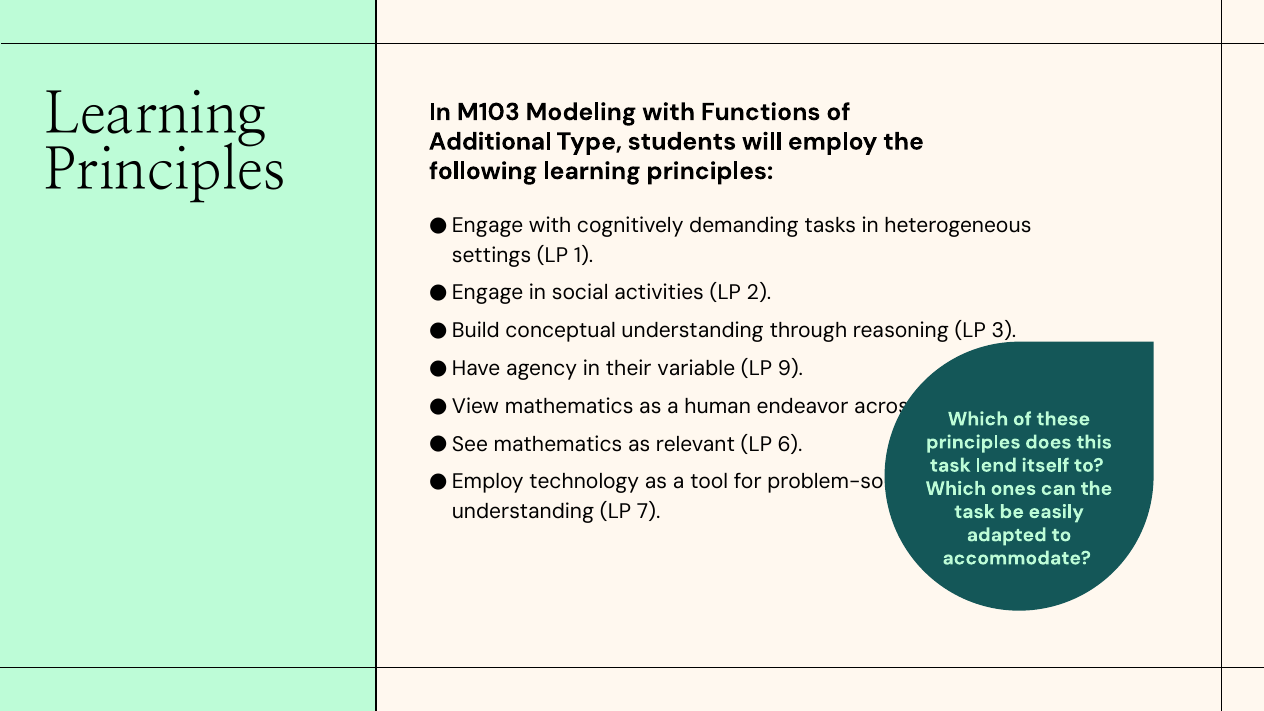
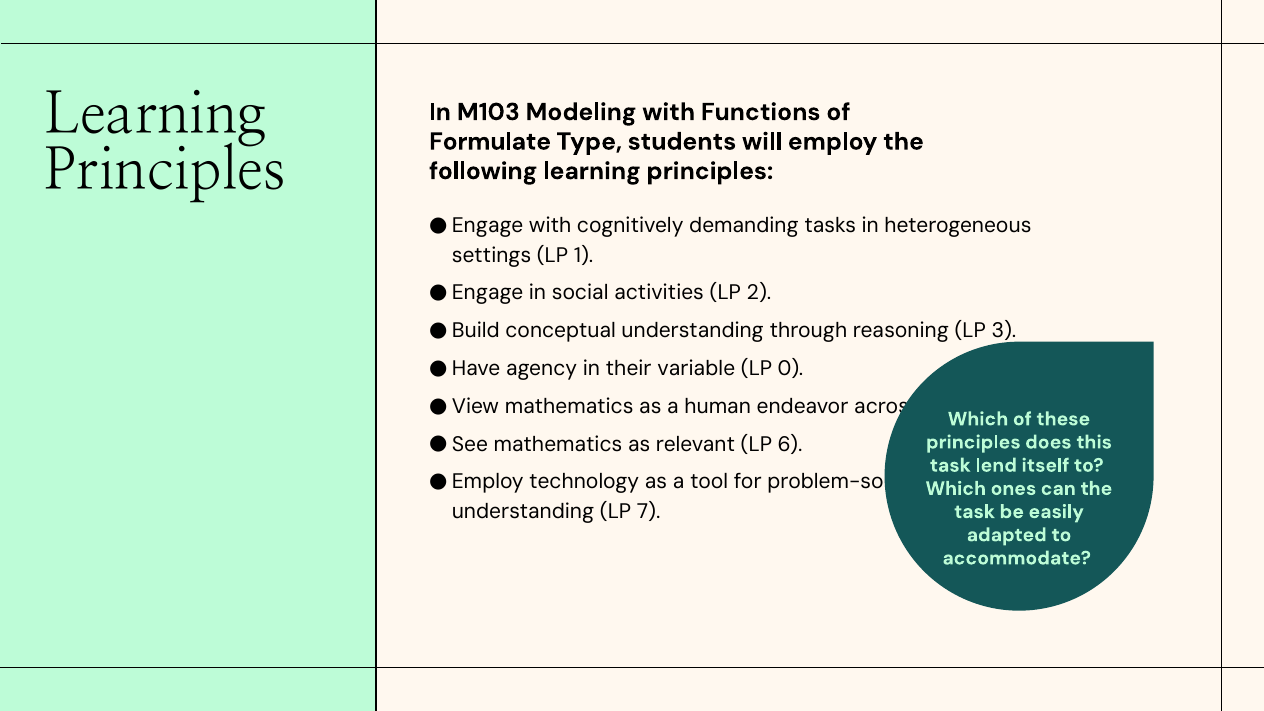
Additional: Additional -> Formulate (490, 141)
9: 9 -> 0 (791, 369)
